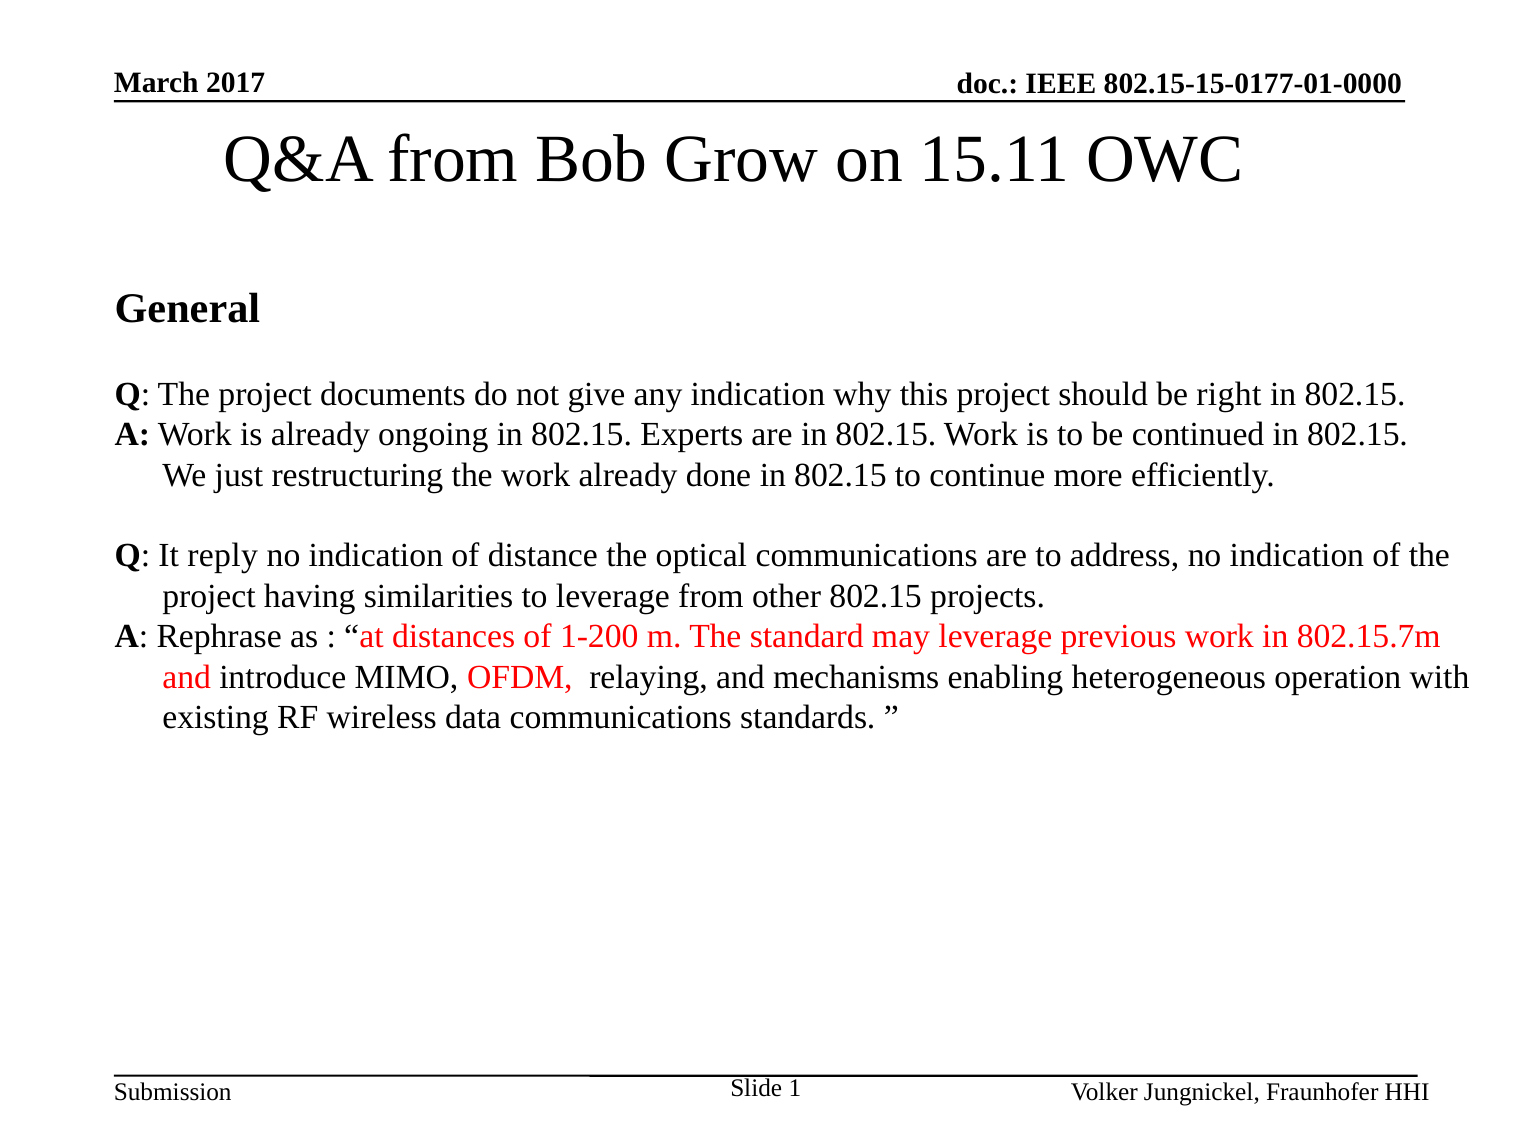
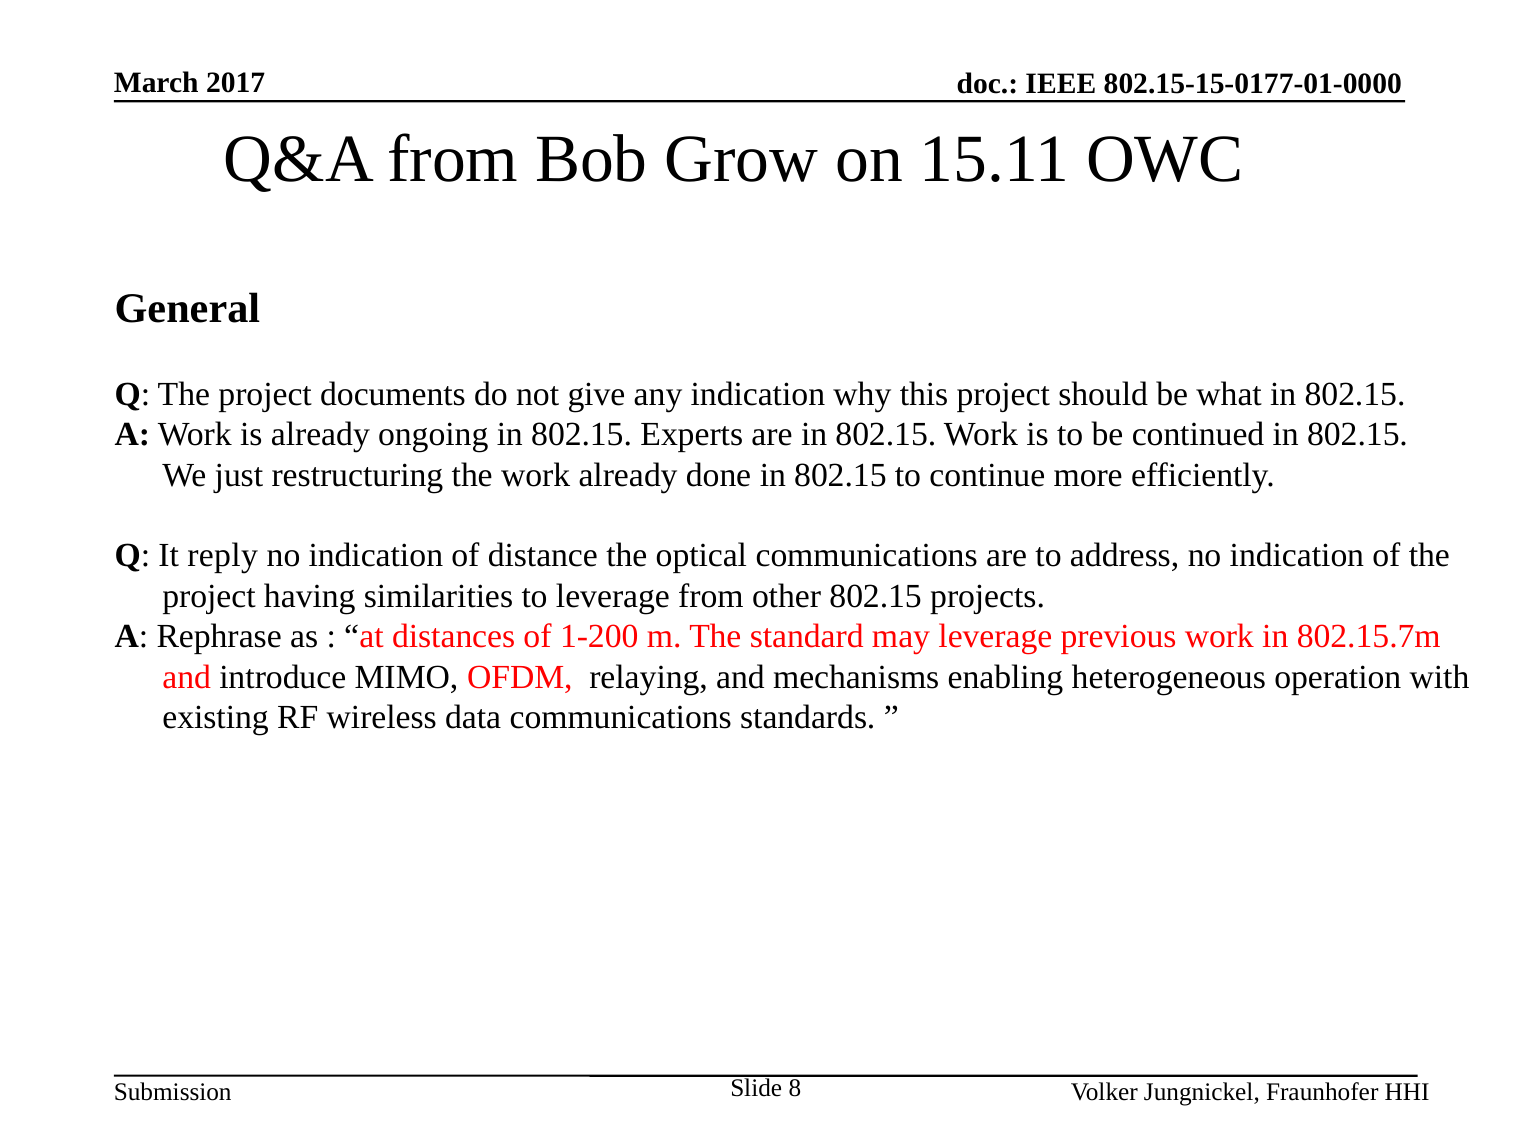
right: right -> what (1229, 394)
1: 1 -> 8 (795, 1088)
